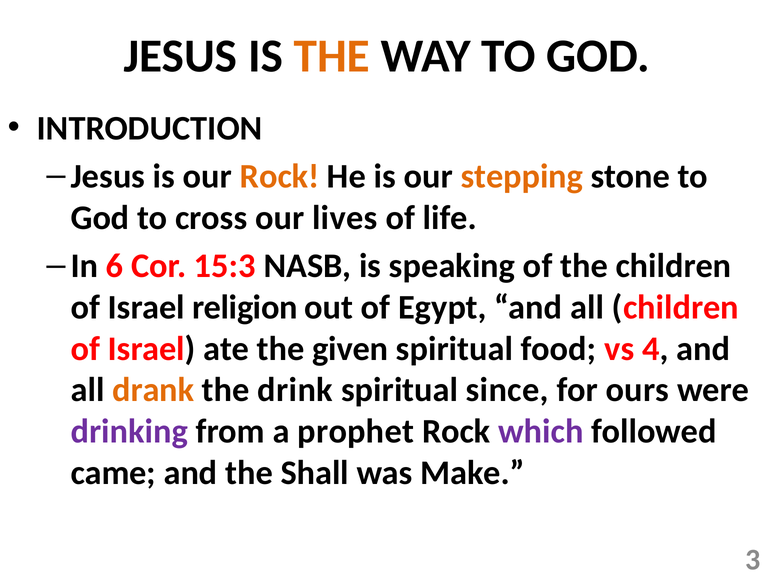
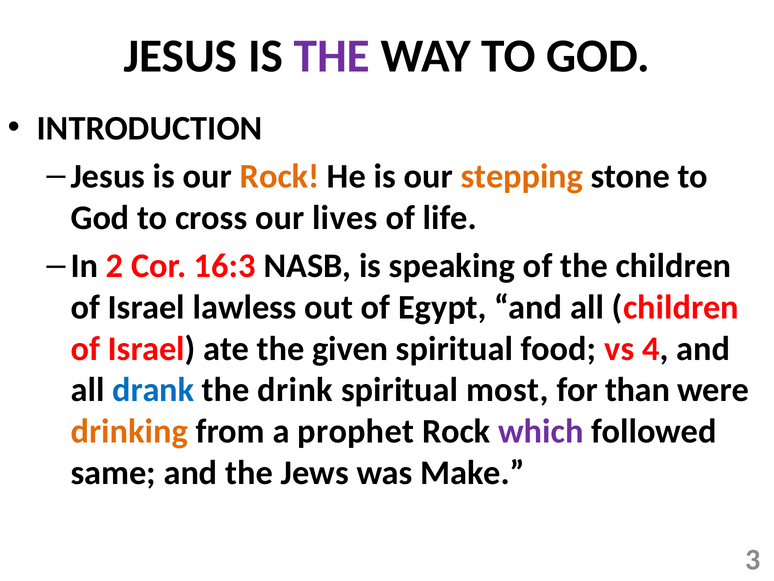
THE colour: orange -> purple (332, 56)
6: 6 -> 2 (115, 266)
15:3: 15:3 -> 16:3 (225, 266)
religion: religion -> lawless (245, 307)
drank colour: orange -> blue (153, 390)
since: since -> most (507, 390)
ours: ours -> than (638, 390)
drinking colour: purple -> orange (129, 431)
came: came -> same (113, 472)
Shall: Shall -> Jews (315, 472)
